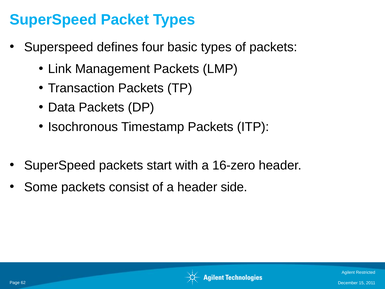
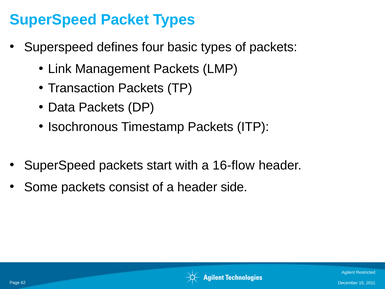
16-zero: 16-zero -> 16-flow (234, 165)
